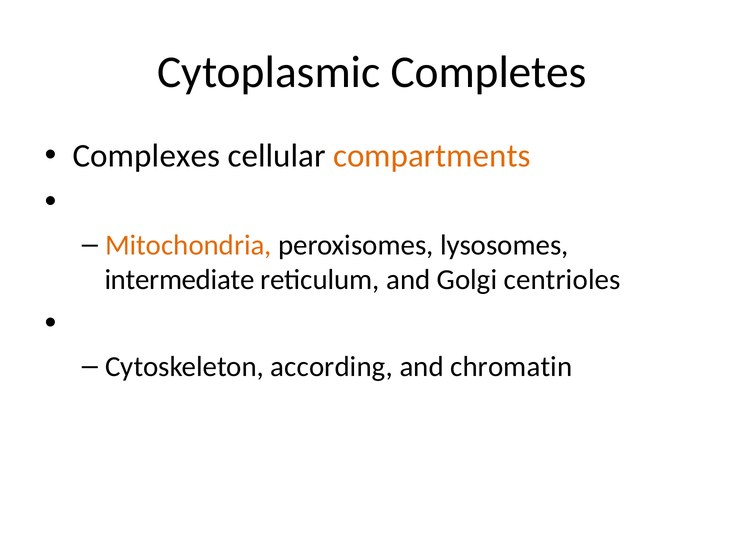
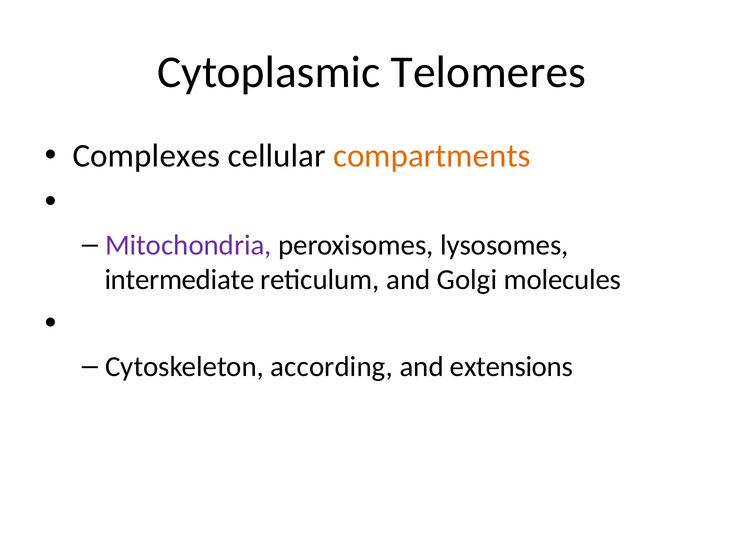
Completes: Completes -> Telomeres (488, 72)
Mitochondria colour: orange -> purple (188, 245)
centrioles: centrioles -> molecules (562, 280)
chromatin: chromatin -> extensions (512, 367)
